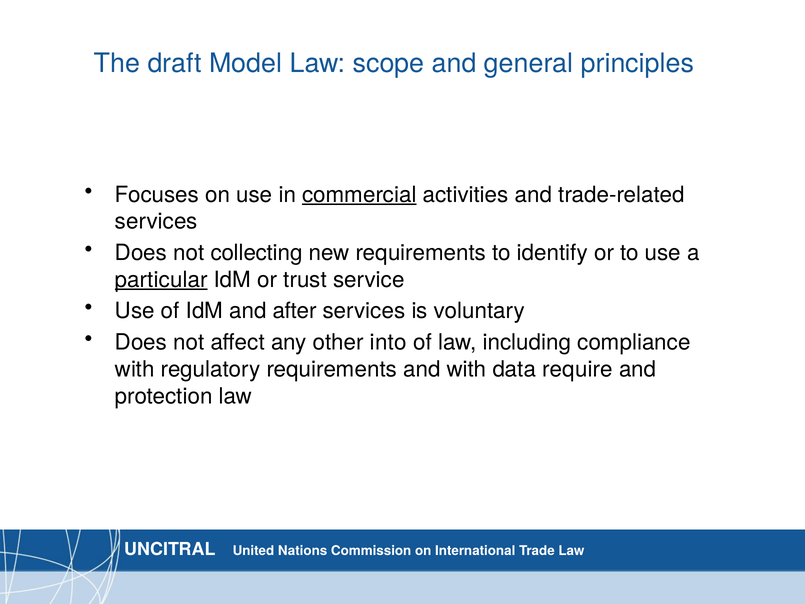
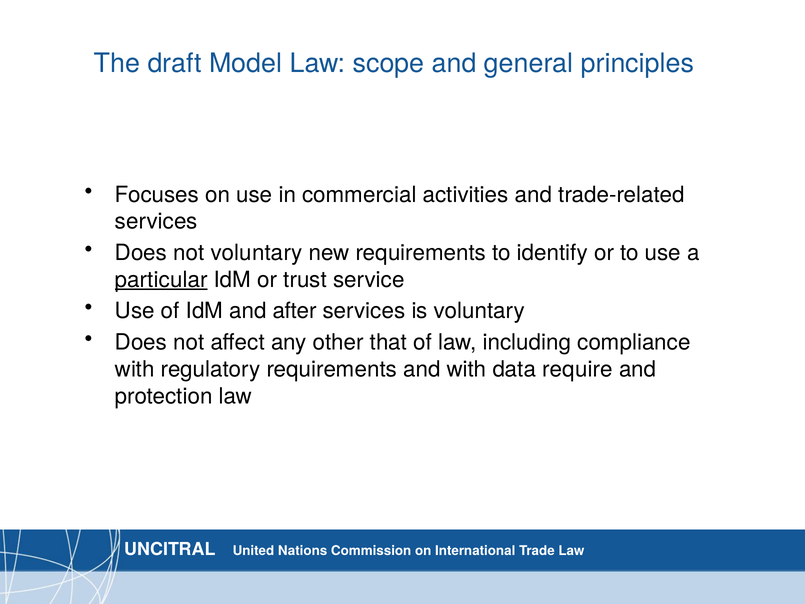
commercial underline: present -> none (359, 195)
not collecting: collecting -> voluntary (256, 253)
into: into -> that (388, 342)
